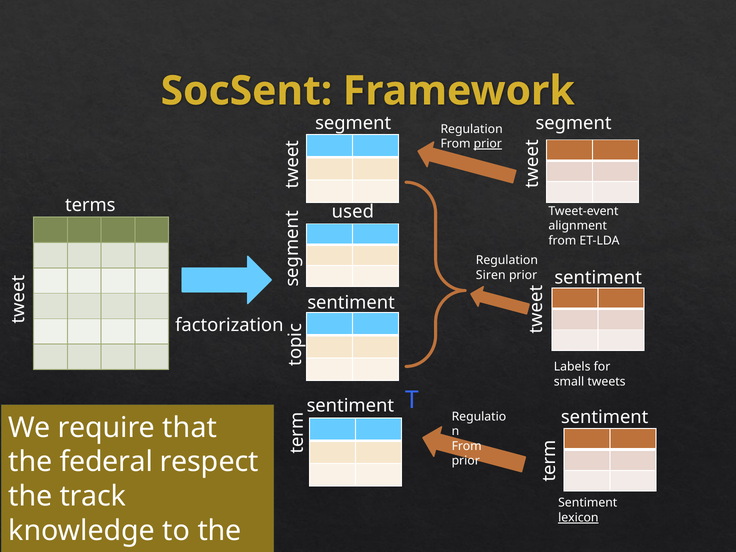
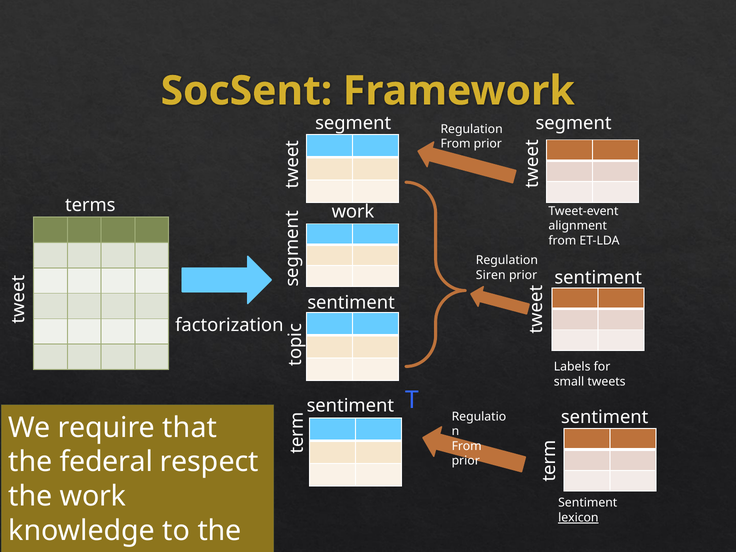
prior underline: present -> none (488, 144)
t used: used -> work (353, 212)
the track: track -> work (93, 496)
